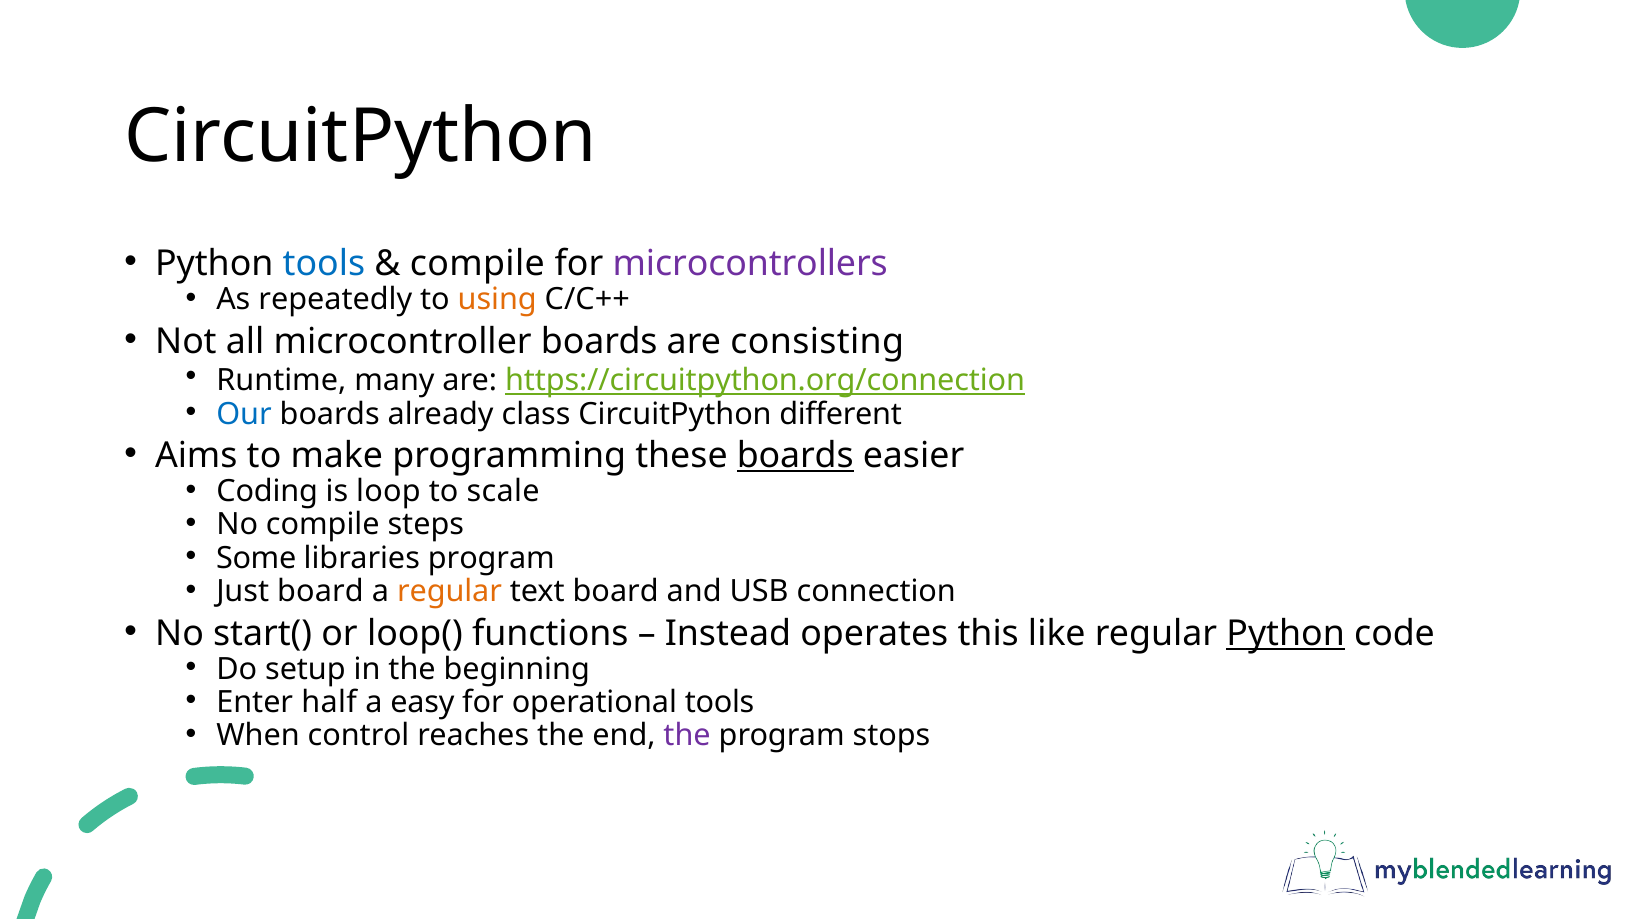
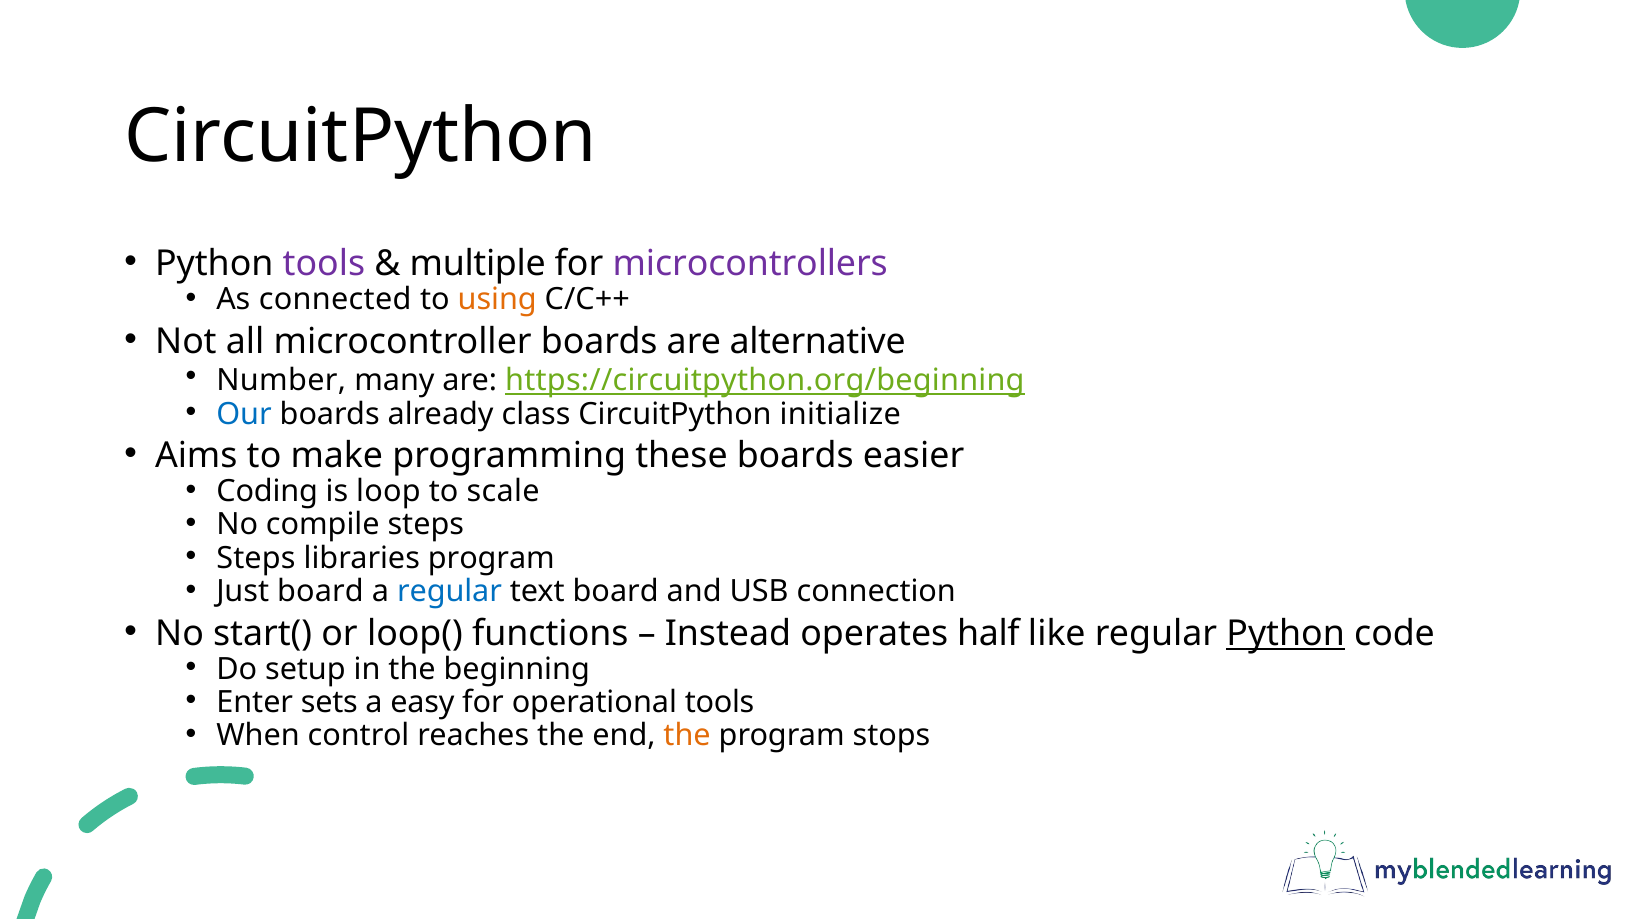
tools colour: blue -> purple (324, 264)
compile: compile -> multiple (478, 264)
repeatedly: repeatedly -> connected (335, 299)
consisting: consisting -> alternative (818, 341)
Runtime: Runtime -> Number (281, 380)
https://circuitpython.org/connection: https://circuitpython.org/connection -> https://circuitpython.org/beginning (765, 380)
different: different -> initialize (840, 414)
boards underline: present -> none (795, 456)
Some: Some -> Steps (256, 558)
regular colour: orange -> blue (449, 591)
this: this -> half (988, 633)
half: half -> sets (329, 702)
the colour: purple -> orange (687, 735)
